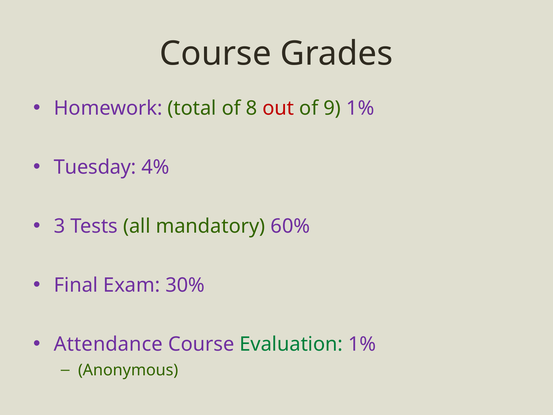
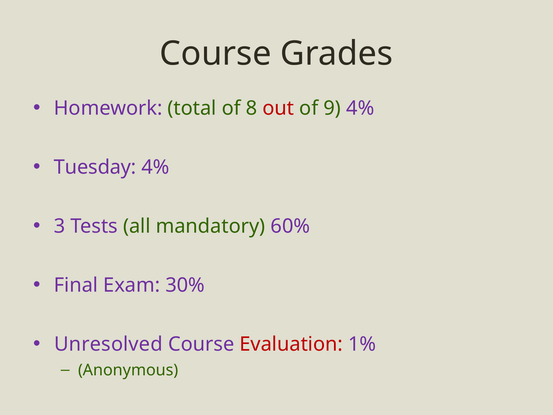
9 1%: 1% -> 4% (360, 108)
Attendance: Attendance -> Unresolved (108, 344)
Evaluation colour: green -> red (291, 344)
